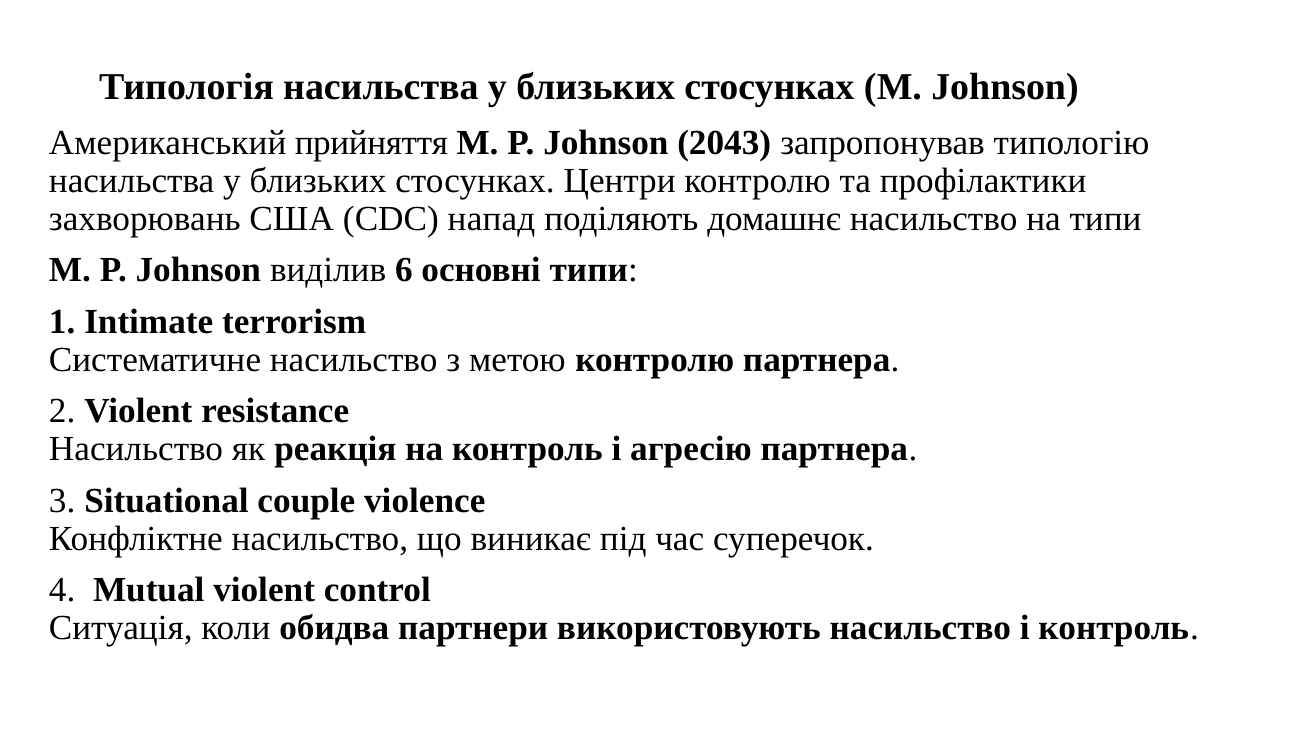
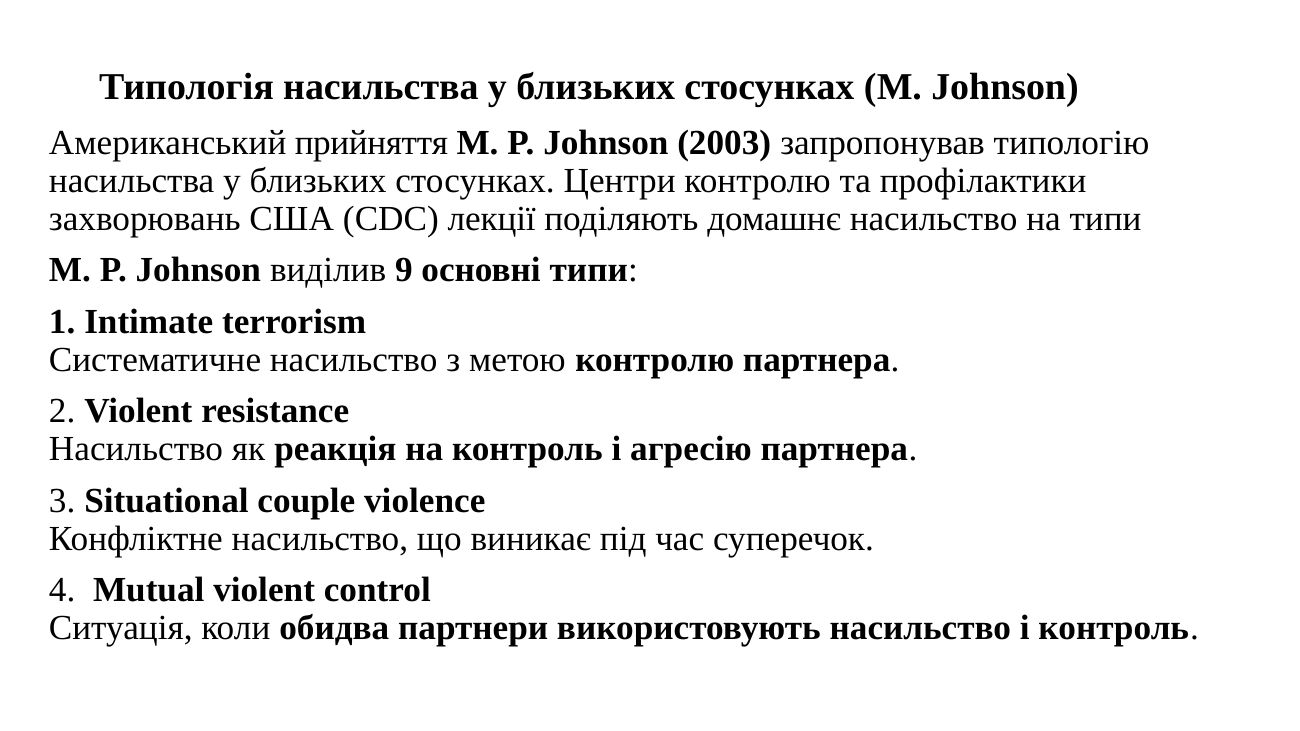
2043: 2043 -> 2003 (724, 142)
напад: напад -> лекції (492, 218)
6: 6 -> 9 (404, 270)
